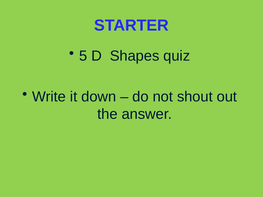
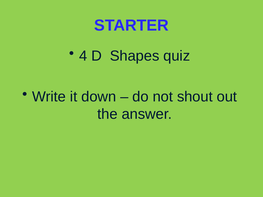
5: 5 -> 4 (83, 56)
